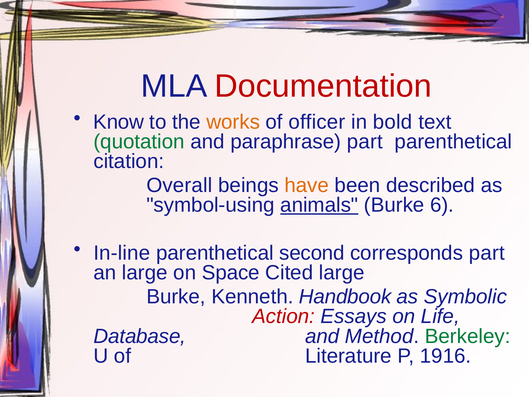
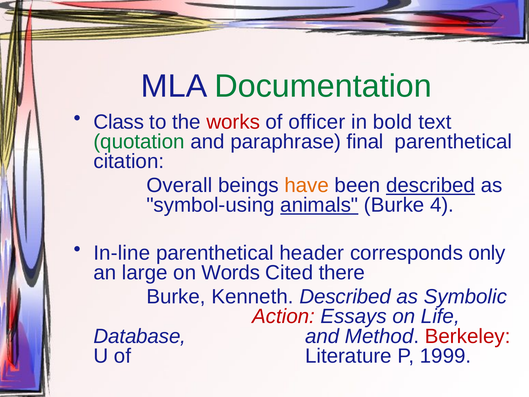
Documentation colour: red -> green (323, 86)
Know: Know -> Class (119, 122)
works colour: orange -> red (233, 122)
paraphrase part: part -> final (365, 142)
described underline: none -> present (431, 185)
6: 6 -> 4 (442, 205)
second: second -> header (312, 253)
corresponds part: part -> only (487, 253)
Space: Space -> Words (231, 273)
Cited large: large -> there (342, 273)
Kenneth Handbook: Handbook -> Described (345, 296)
Berkeley colour: green -> red (468, 336)
1916: 1916 -> 1999 (446, 356)
